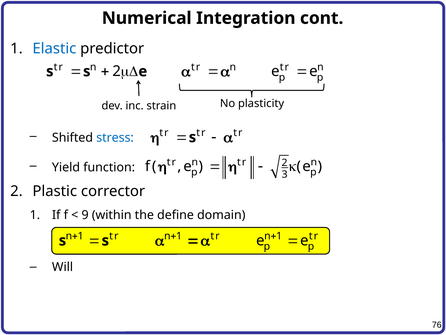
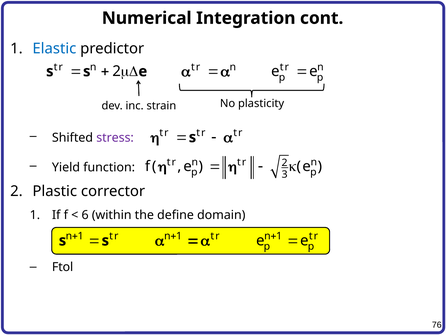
stress colour: blue -> purple (115, 137)
9: 9 -> 6 (85, 215)
Will: Will -> Ftol (63, 267)
